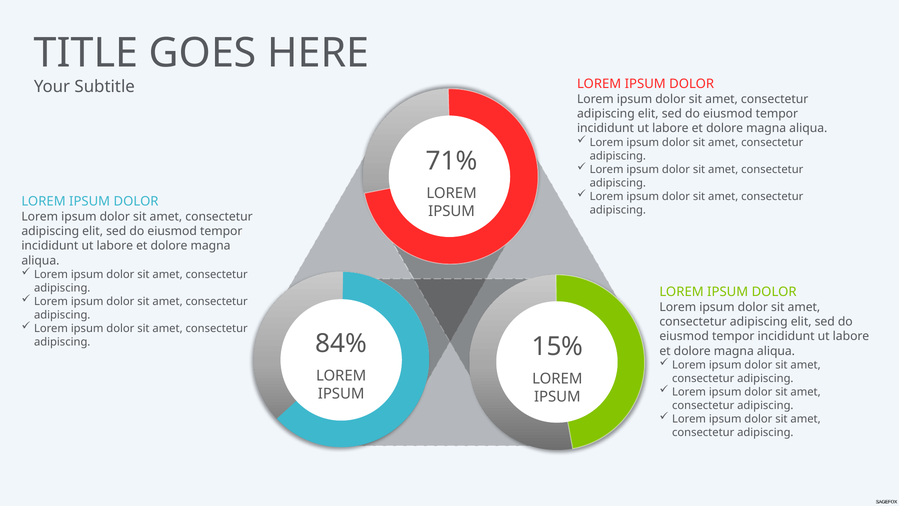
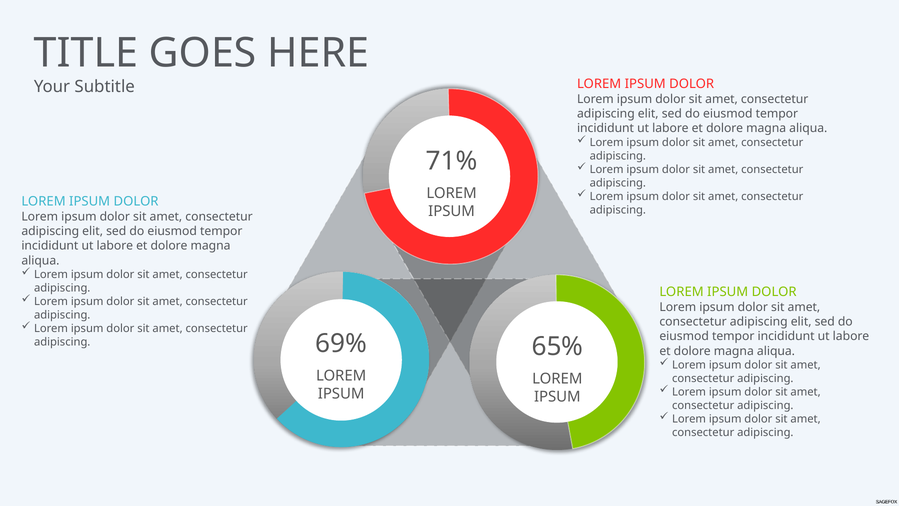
84%: 84% -> 69% (341, 343)
15%: 15% -> 65% (557, 346)
